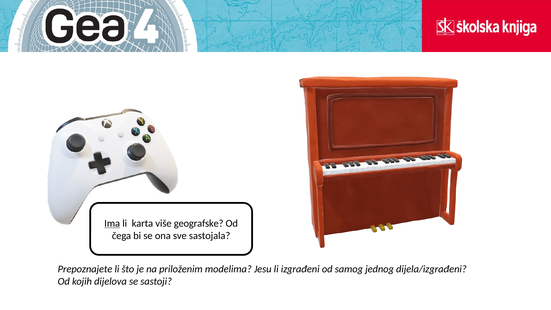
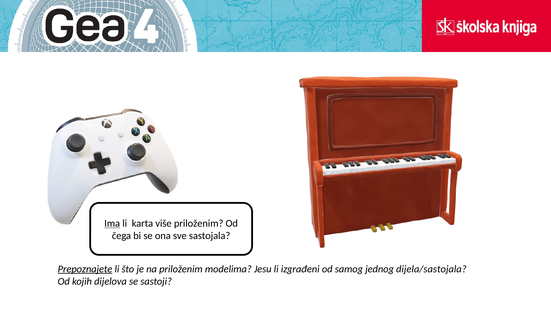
više geografske: geografske -> priloženim (199, 223)
Prepoznajete underline: none -> present (85, 269)
dijela/izgrađeni: dijela/izgrađeni -> dijela/sastojala (431, 269)
